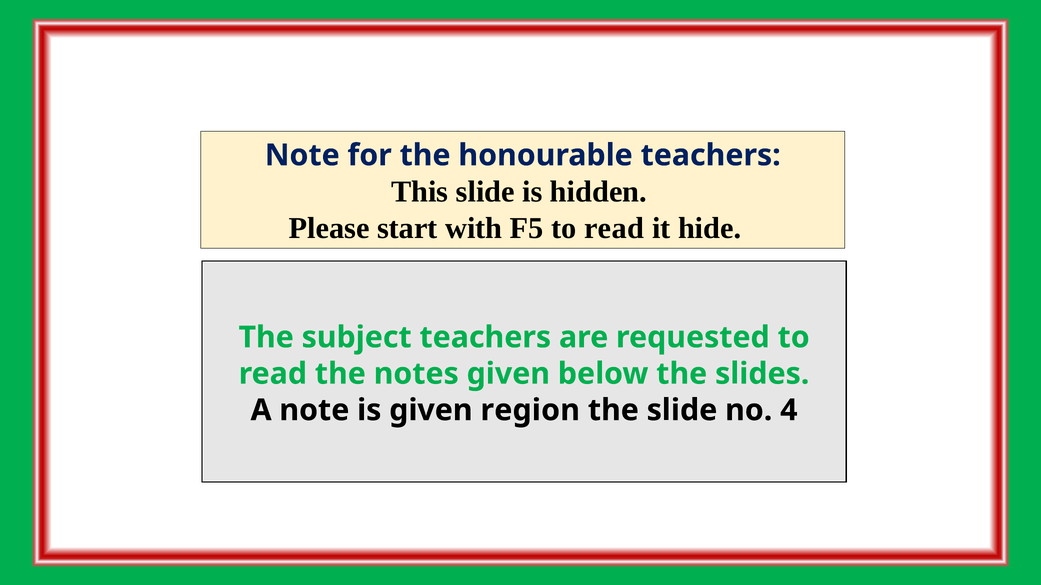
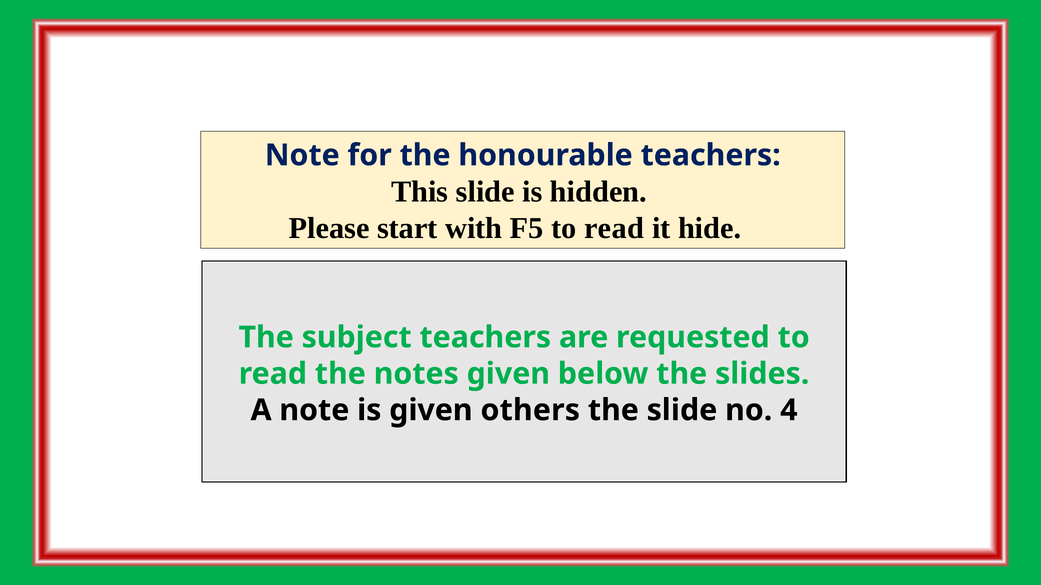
region: region -> others (530, 411)
